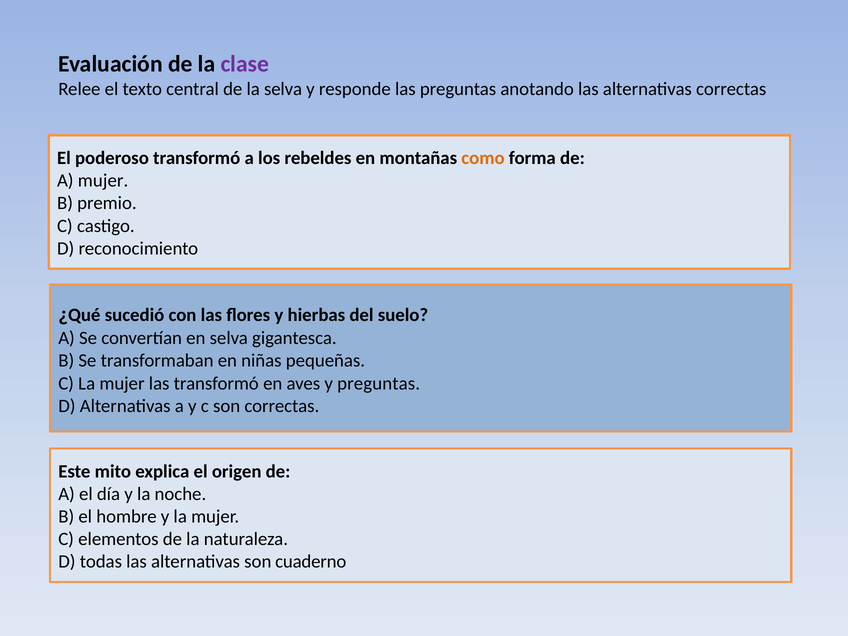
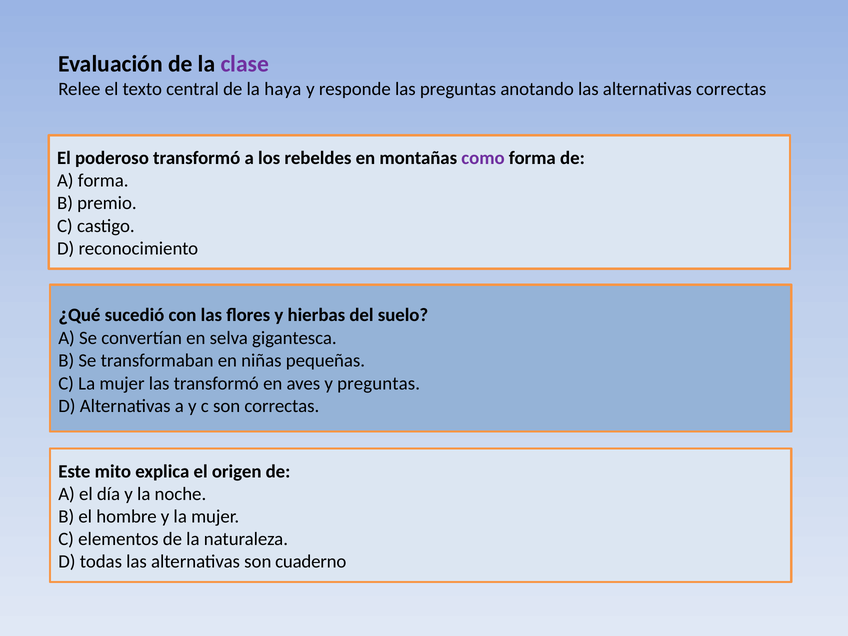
la selva: selva -> haya (283, 89)
como colour: orange -> purple (483, 158)
A mujer: mujer -> forma (103, 181)
